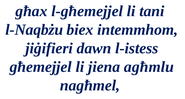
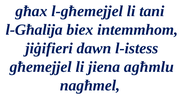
l-Naqbżu: l-Naqbżu -> l-Għalija (34, 30)
